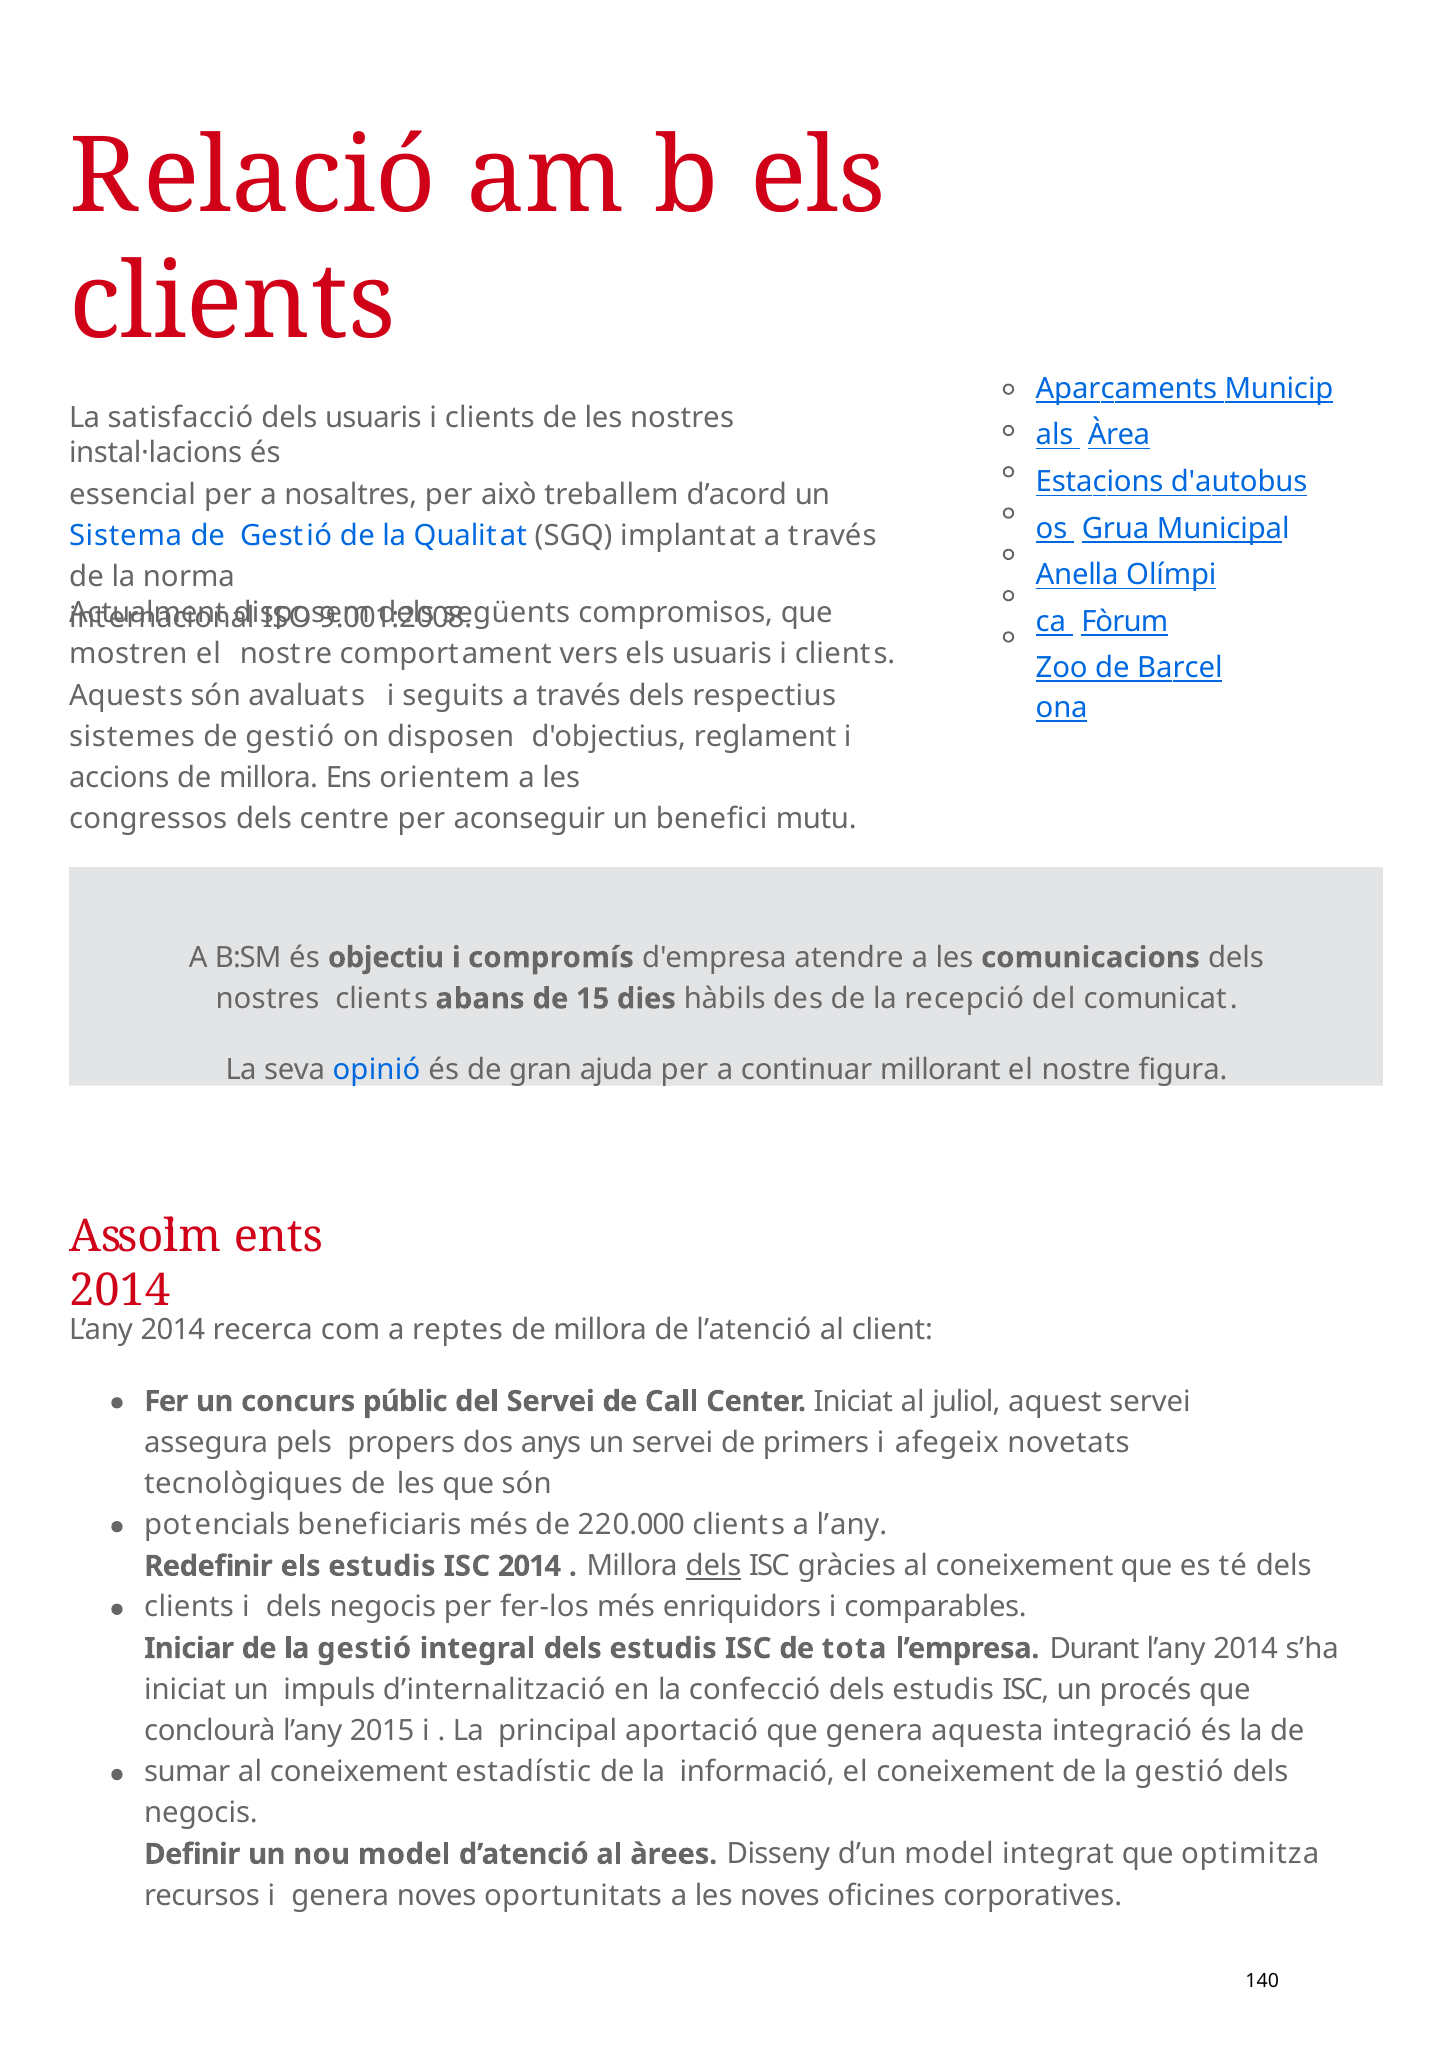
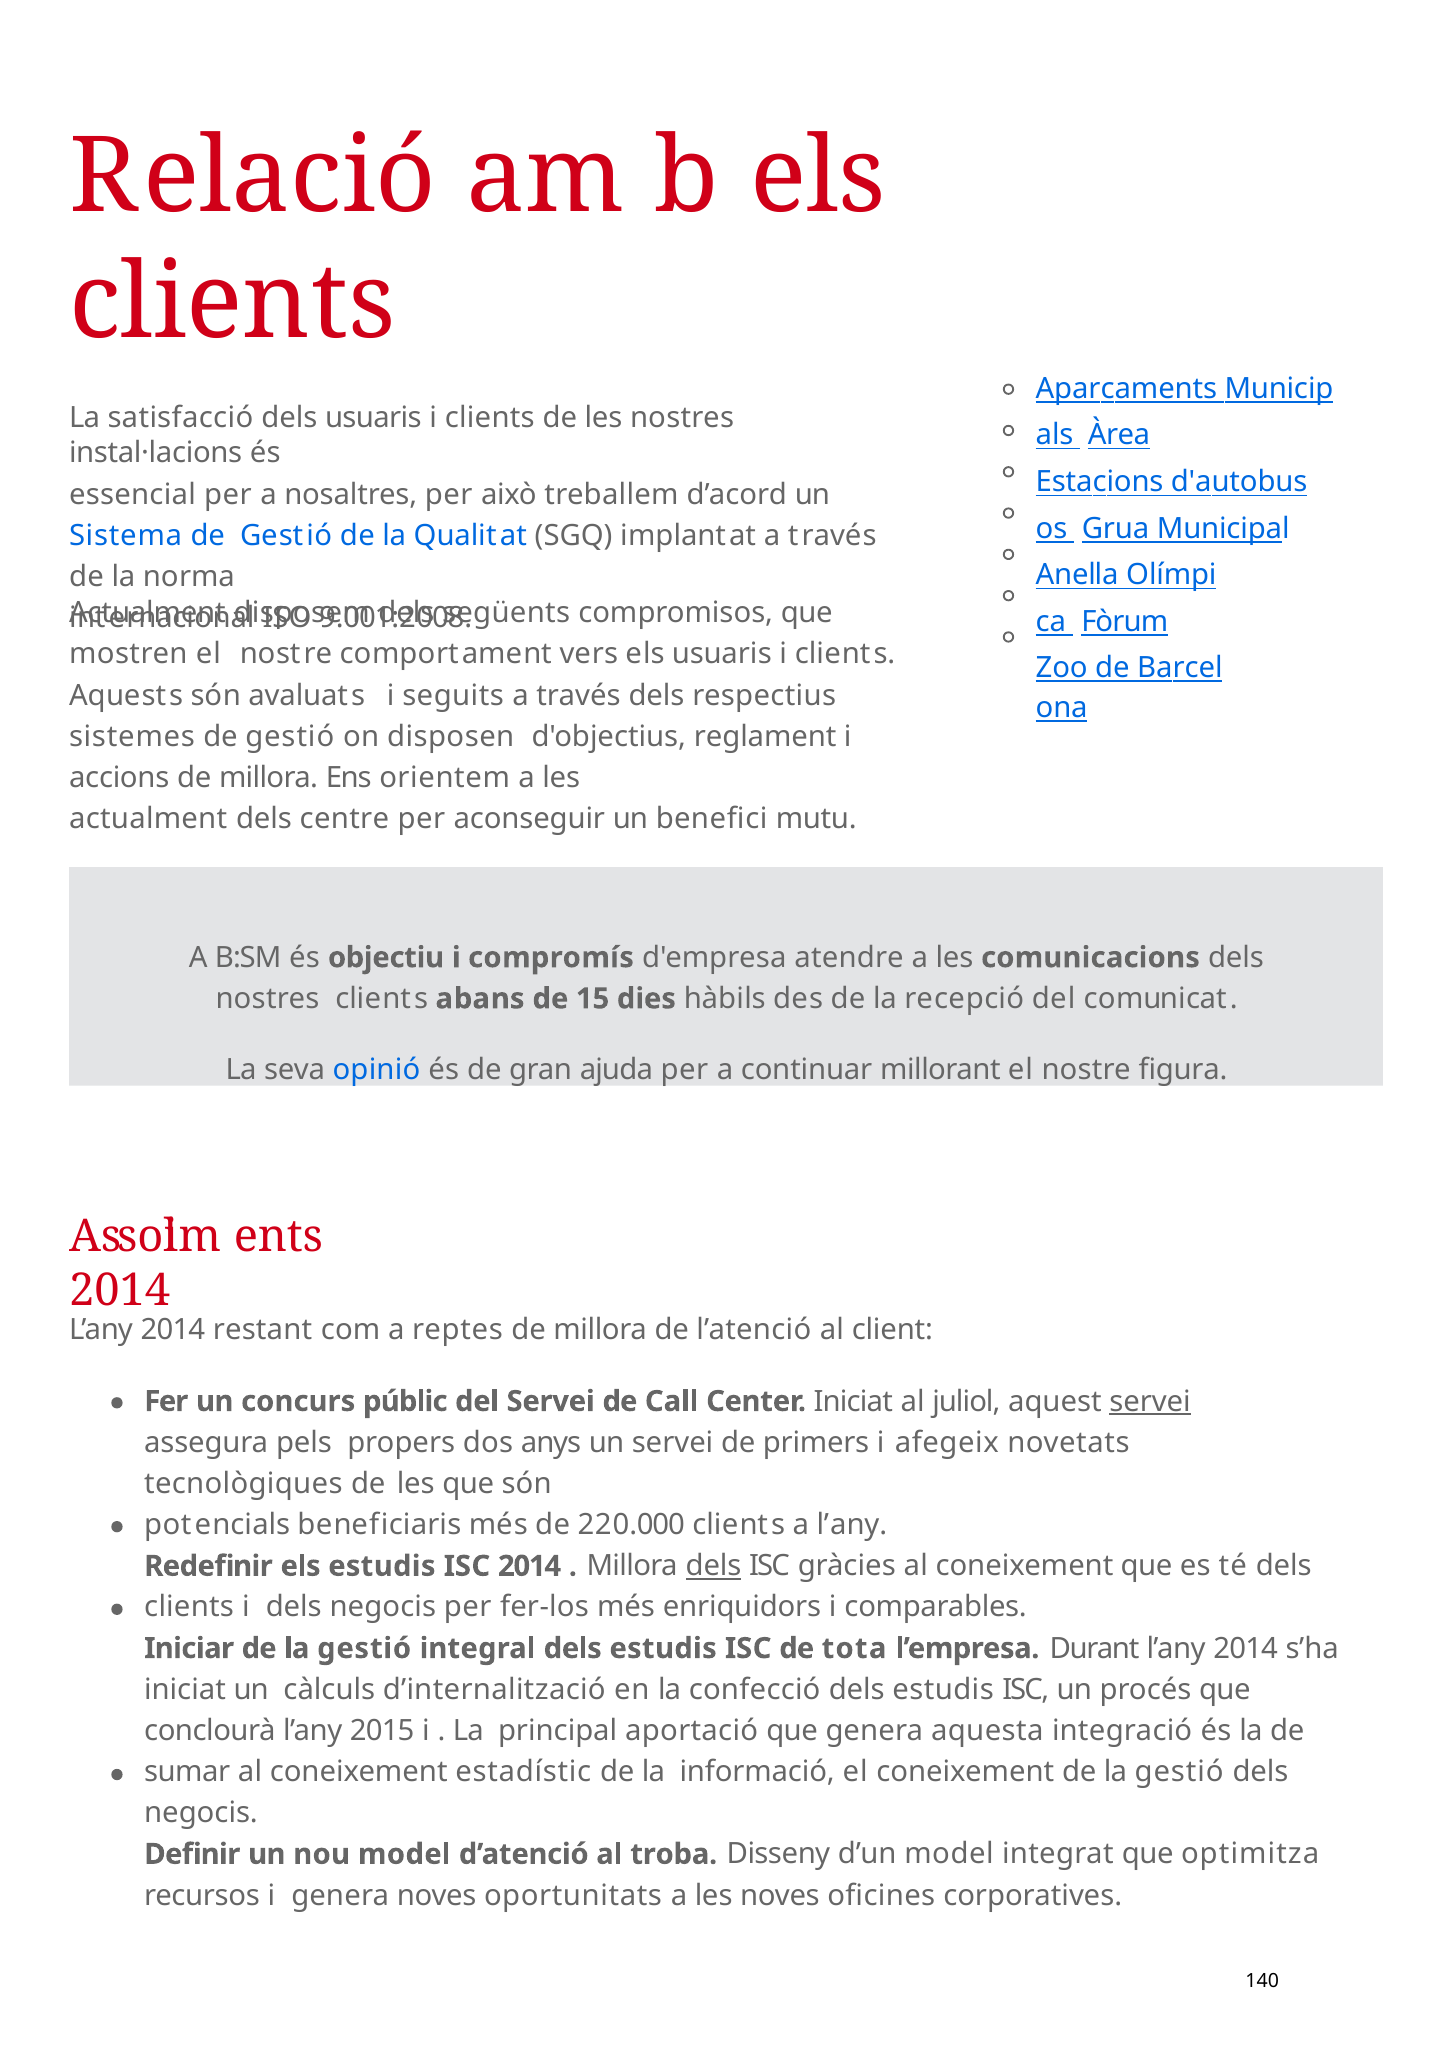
congressos: congressos -> actualment (148, 819)
recerca: recerca -> restant (262, 1330)
servei underline: none -> present (1150, 1401)
impuls: impuls -> càlculs (329, 1689)
àrees: àrees -> troba (674, 1854)
